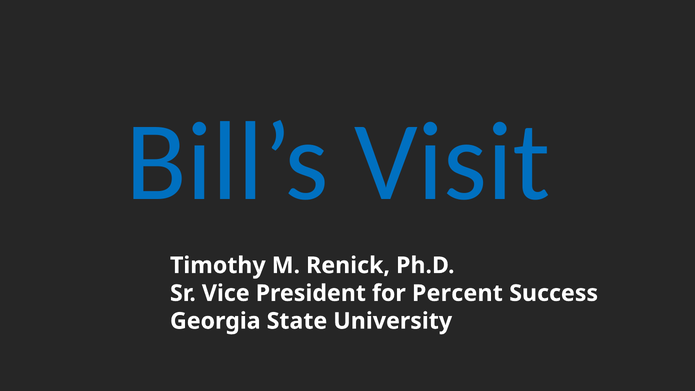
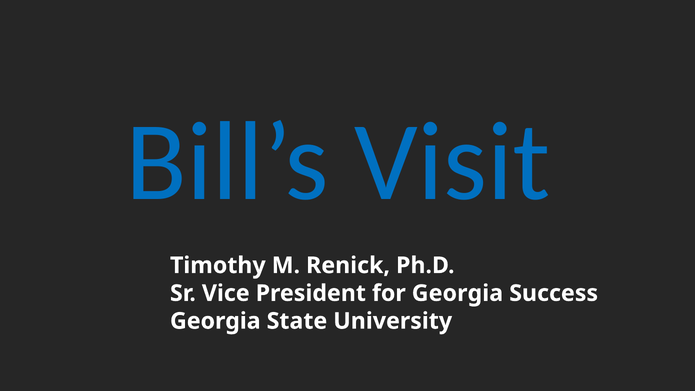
for Percent: Percent -> Georgia (457, 293)
